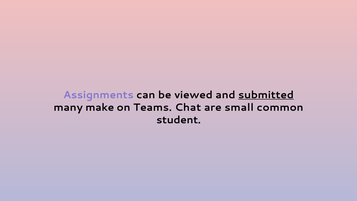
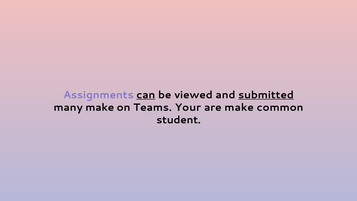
can underline: none -> present (146, 95)
Chat: Chat -> Your (188, 107)
are small: small -> make (239, 107)
